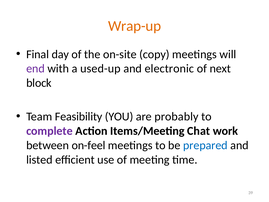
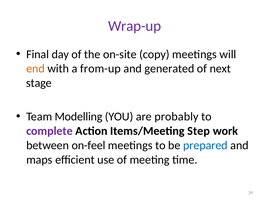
Wrap-up colour: orange -> purple (135, 26)
end colour: purple -> orange (35, 69)
used-up: used-up -> from-up (100, 69)
electronic: electronic -> generated (169, 69)
block: block -> stage (39, 83)
Feasibility: Feasibility -> Modelling (79, 116)
Chat: Chat -> Step (199, 131)
listed: listed -> maps (39, 160)
